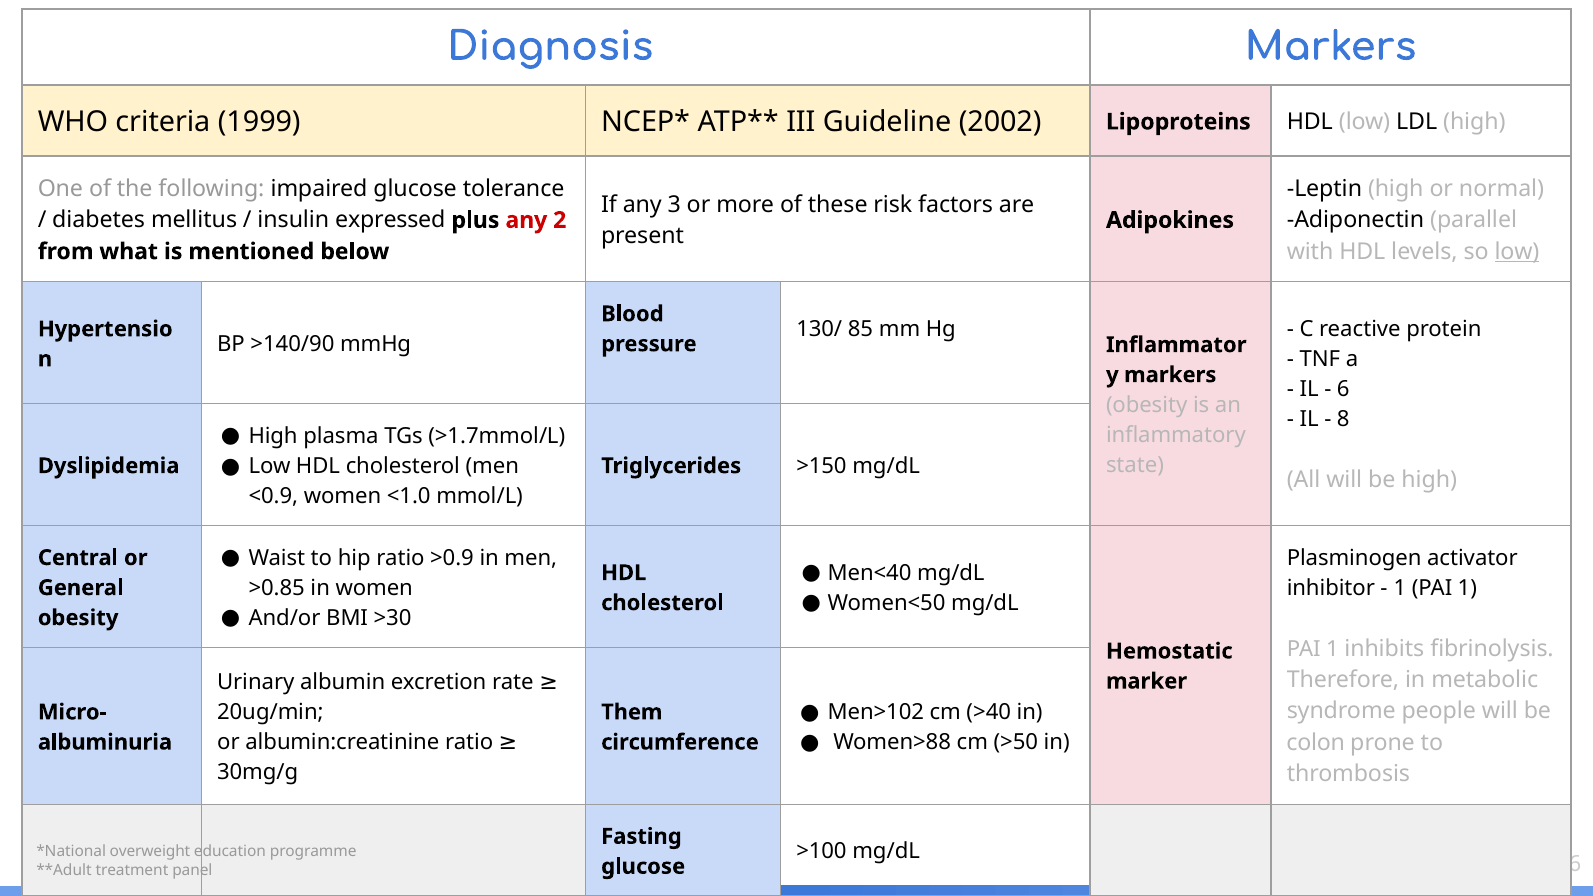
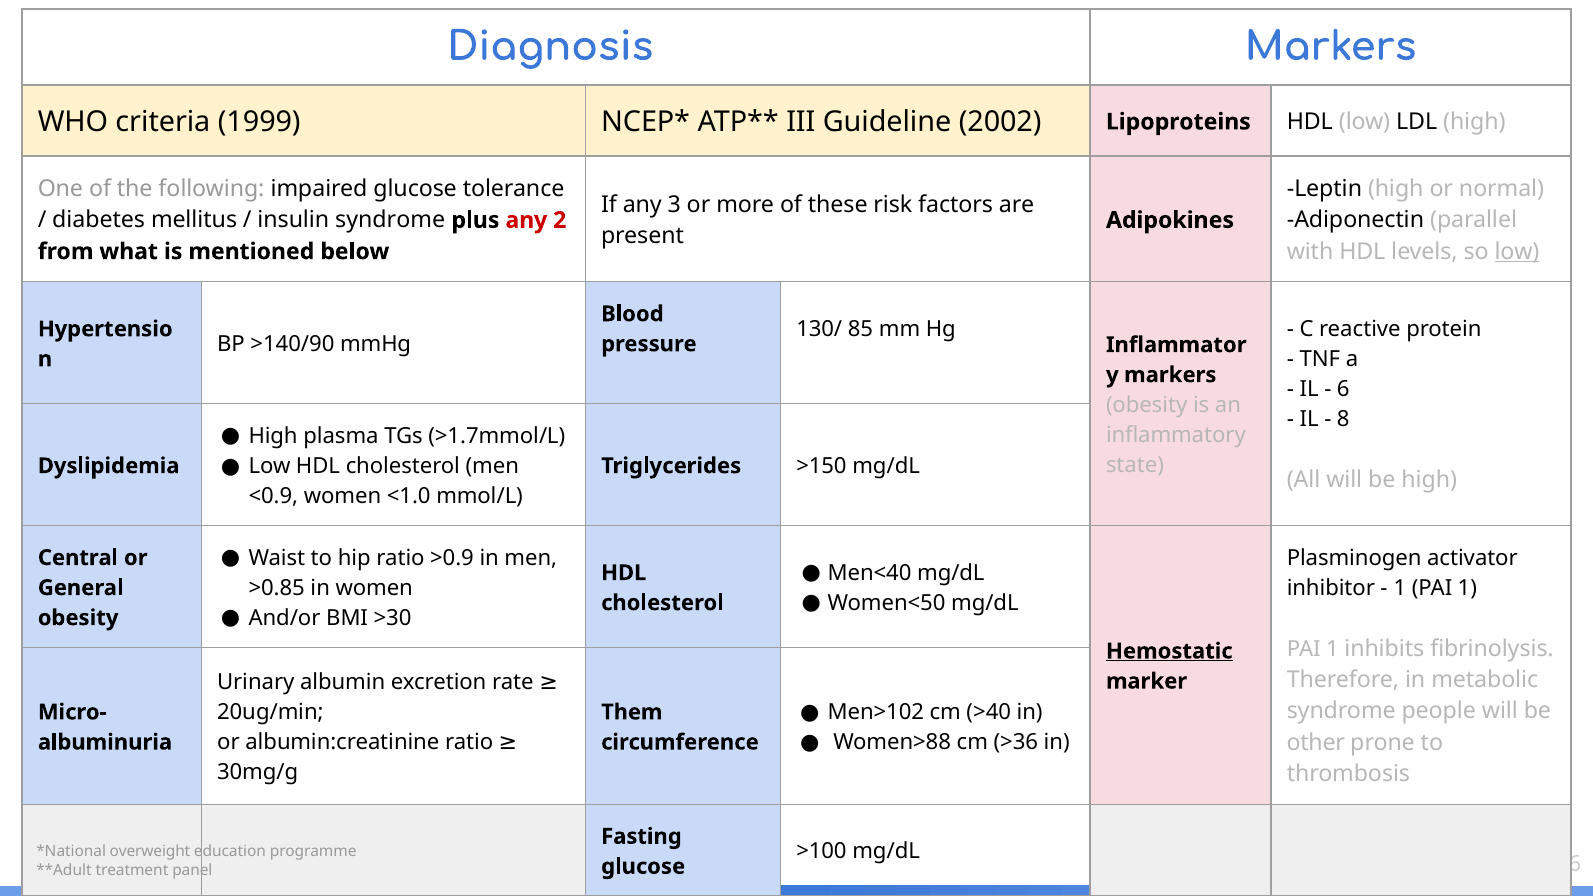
insulin expressed: expressed -> syndrome (390, 220)
Hemostatic underline: none -> present (1169, 651)
>50: >50 -> >36 (1016, 742)
colon: colon -> other (1316, 743)
